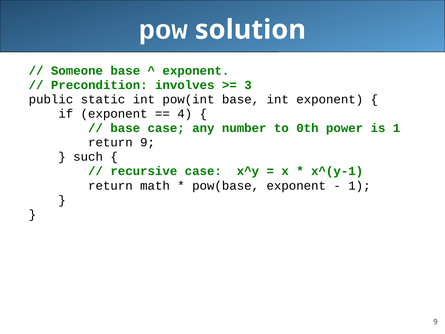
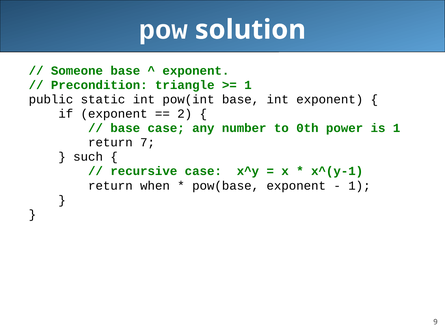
involves: involves -> triangle (185, 85)
3: 3 -> 1 (248, 85)
4: 4 -> 2 (185, 114)
return 9: 9 -> 7 (148, 142)
math: math -> when (155, 185)
